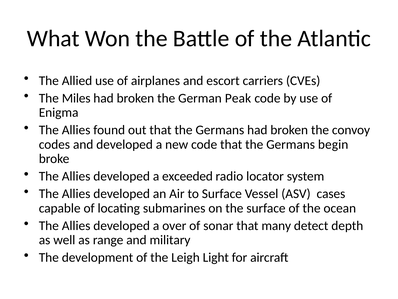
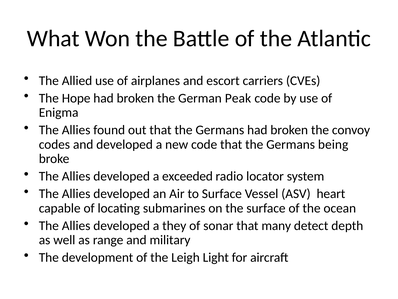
Miles: Miles -> Hope (76, 98)
begin: begin -> being (333, 144)
cases: cases -> heart (331, 194)
over: over -> they (174, 225)
